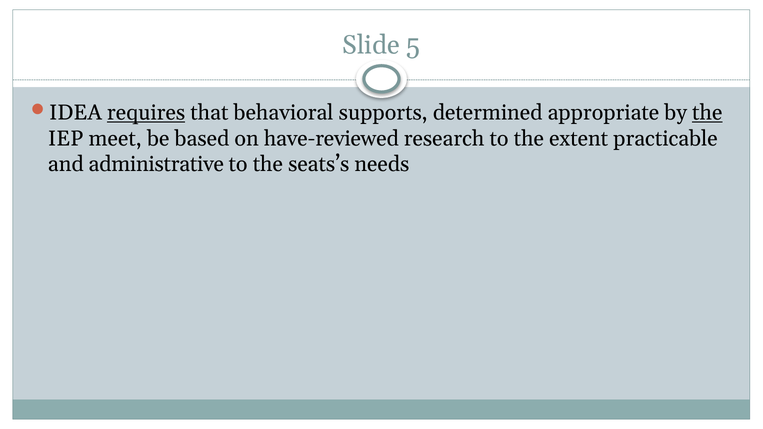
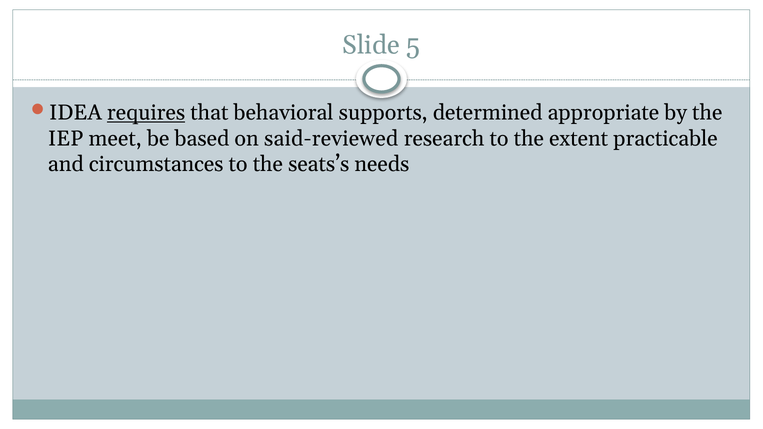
the underline: present -> none (707, 113)
have-reviewed: have-reviewed -> said-reviewed (331, 139)
administrative: administrative -> circumstances (156, 164)
